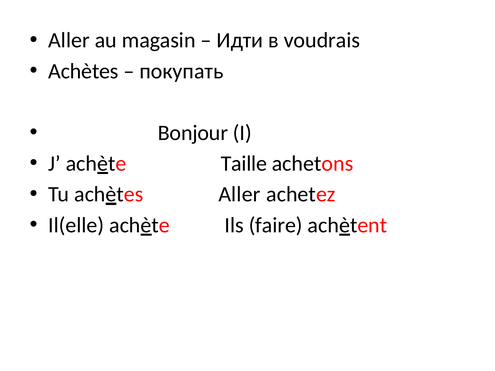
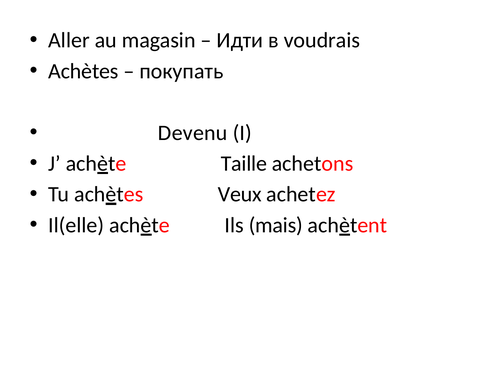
Bonjour: Bonjour -> Devenu (193, 133)
achètes Aller: Aller -> Veux (240, 194)
faire: faire -> mais (276, 225)
